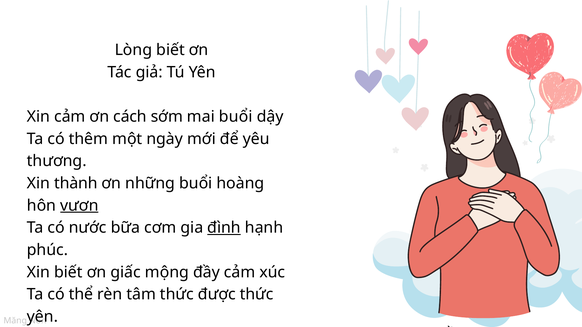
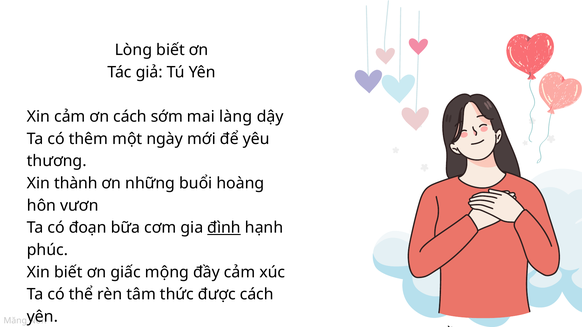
mai buổi: buổi -> làng (236, 117)
vươn underline: present -> none (79, 206)
nước: nước -> đoạn (88, 228)
được thức: thức -> cách (257, 295)
